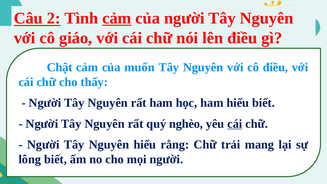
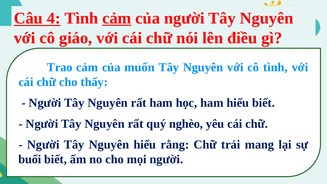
2: 2 -> 4 (54, 18)
Chật: Chật -> Trao (60, 67)
cô điều: điều -> tình (275, 67)
cái underline: present -> none (235, 124)
lông: lông -> buổi (30, 159)
